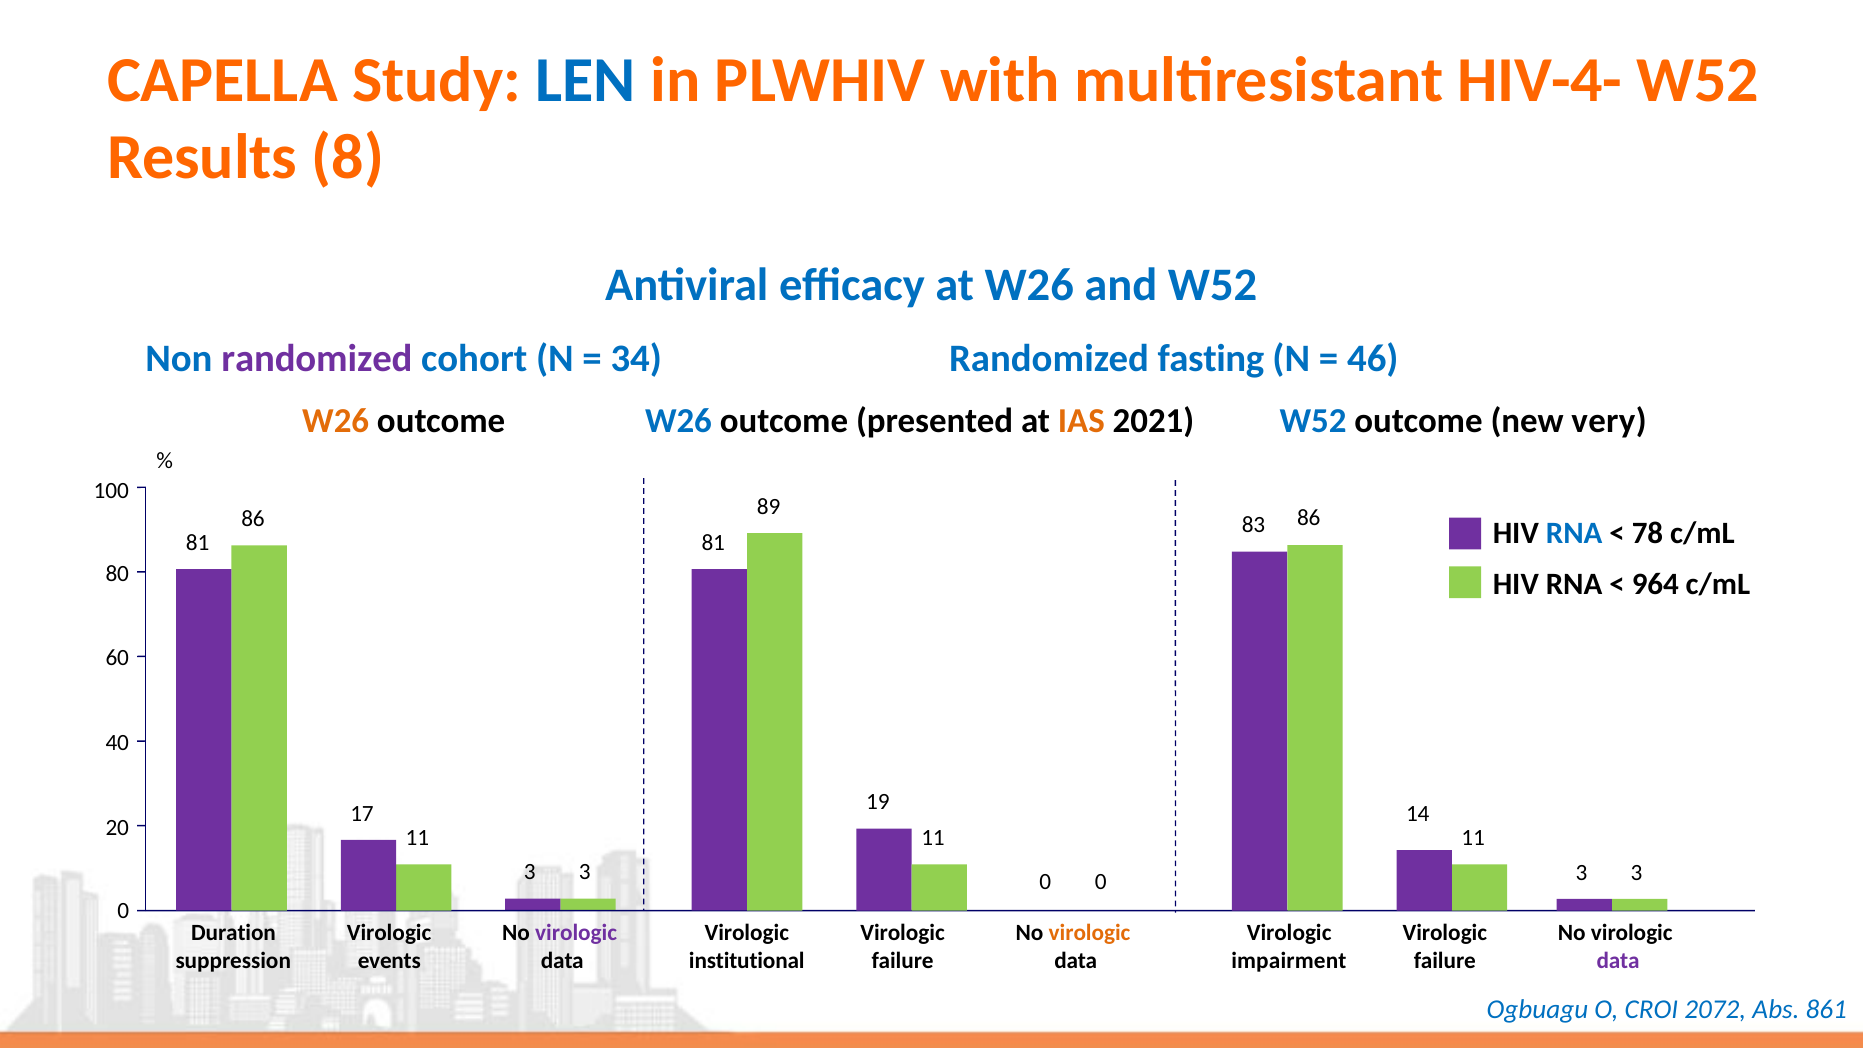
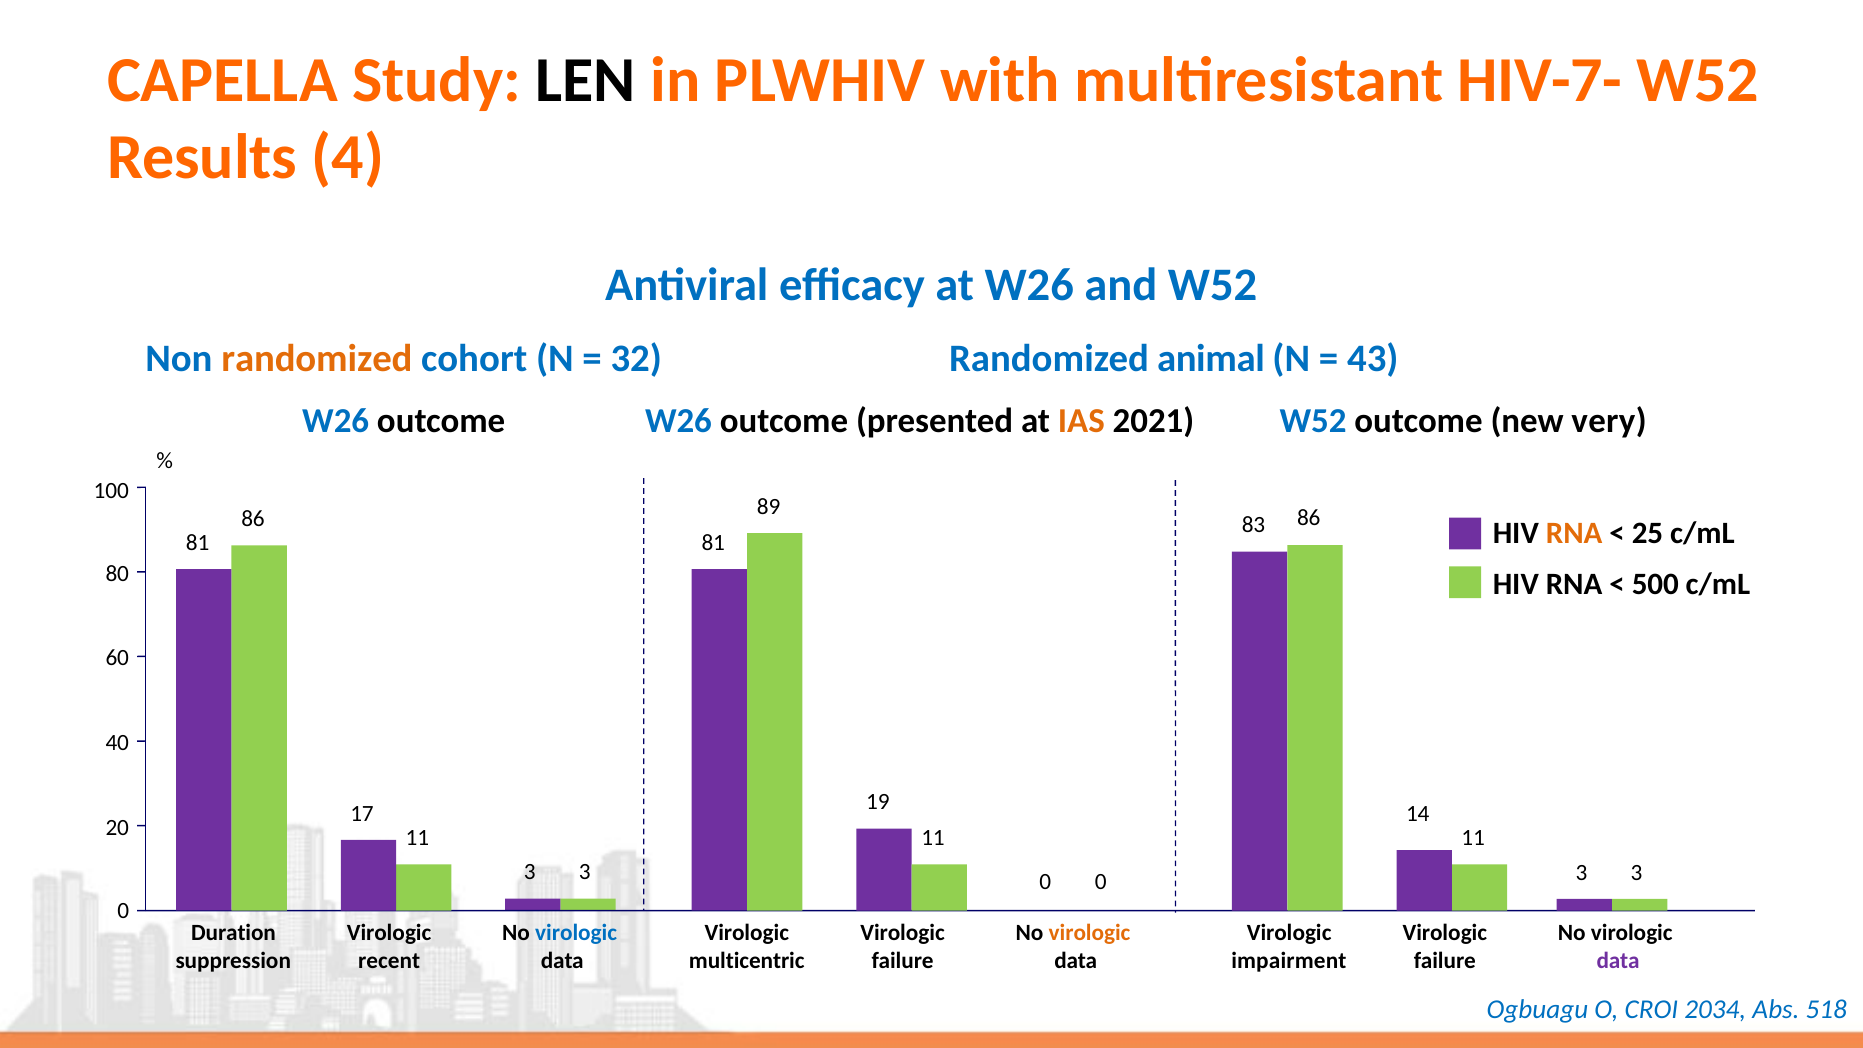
LEN colour: blue -> black (586, 81)
HIV-4-: HIV-4- -> HIV-7- (1540, 81)
8: 8 -> 4 (348, 158)
randomized colour: purple -> orange (317, 359)
34: 34 -> 32 (636, 359)
fasting: fasting -> animal (1211, 359)
46: 46 -> 43 (1373, 359)
W26 colour: orange -> blue (336, 421)
RNA colour: blue -> orange (1574, 534)
78: 78 -> 25 (1647, 534)
964: 964 -> 500 (1655, 584)
virologic colour: purple -> blue (576, 933)
events: events -> recent (389, 961)
institutional: institutional -> multicentric (747, 961)
2072: 2072 -> 2034 (1715, 1010)
861: 861 -> 518 (1826, 1010)
